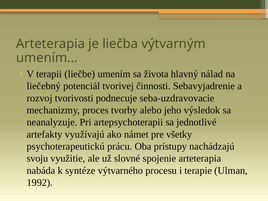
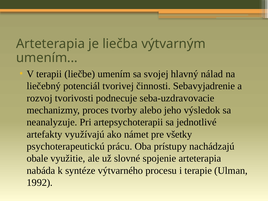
života: života -> svojej (156, 74)
svoju: svoju -> obale (37, 158)
